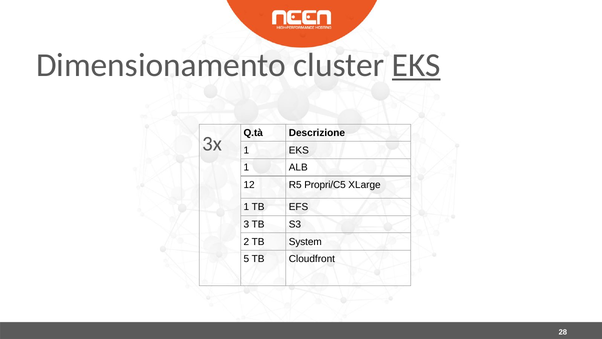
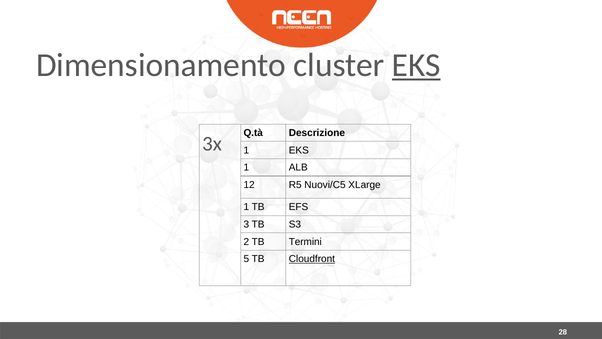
Propri/C5: Propri/C5 -> Nuovi/C5 (325, 185)
System: System -> Termini (305, 241)
Cloudfront underline: none -> present (312, 259)
